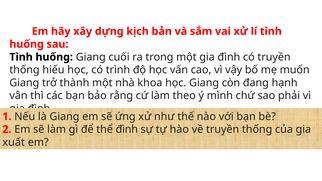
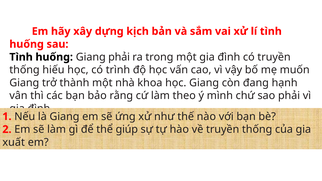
Giang cuối: cuối -> phải (119, 57)
thể đình: đình -> giúp (127, 129)
